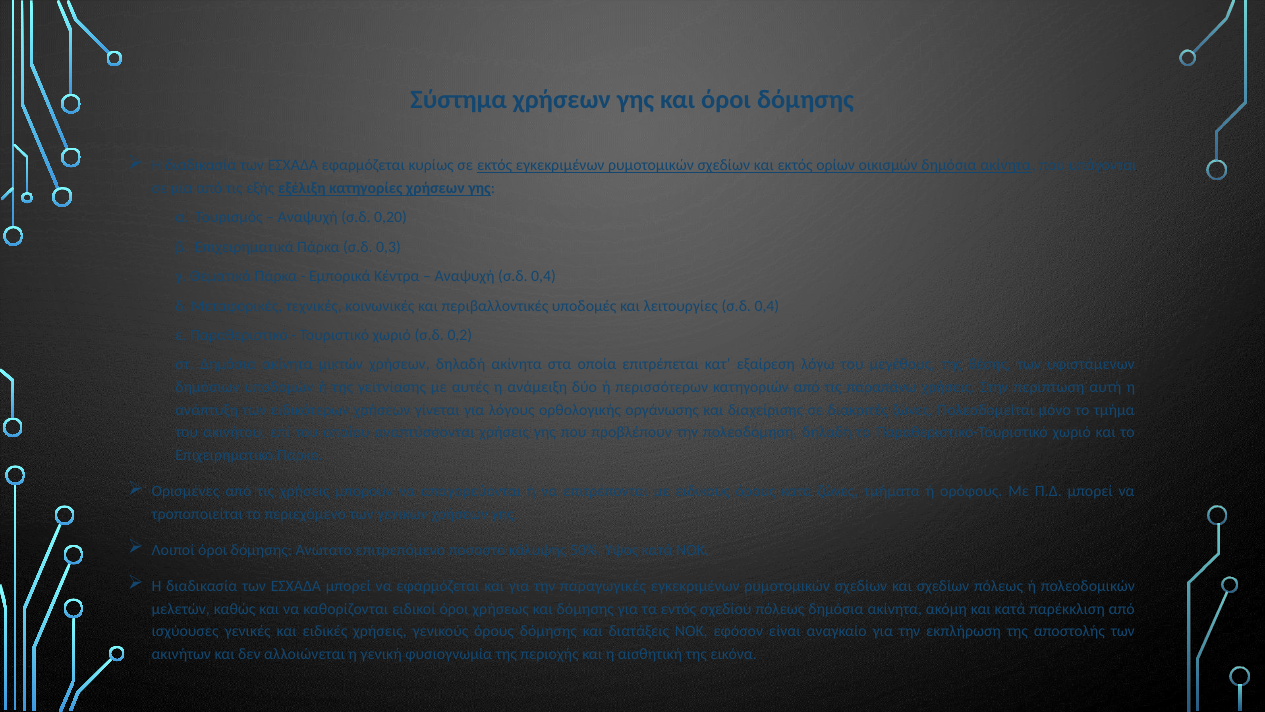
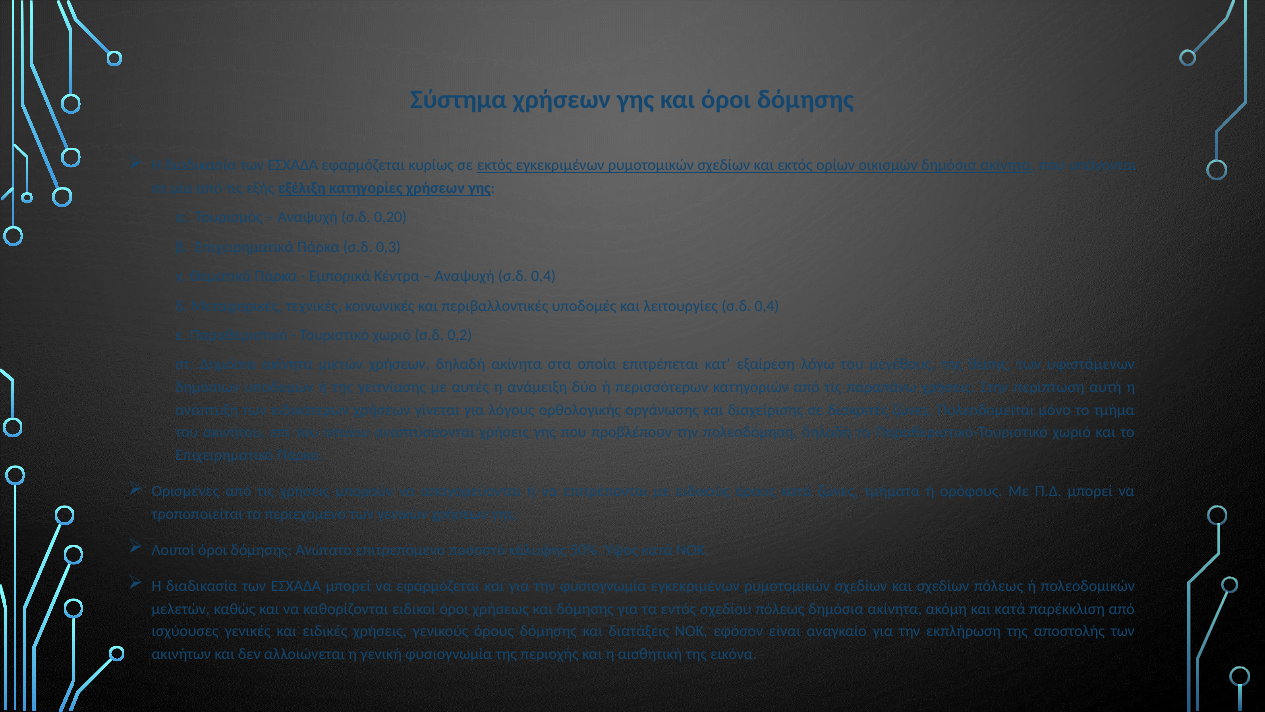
την παραγωγικές: παραγωγικές -> φυσιογνωμία (603, 586)
